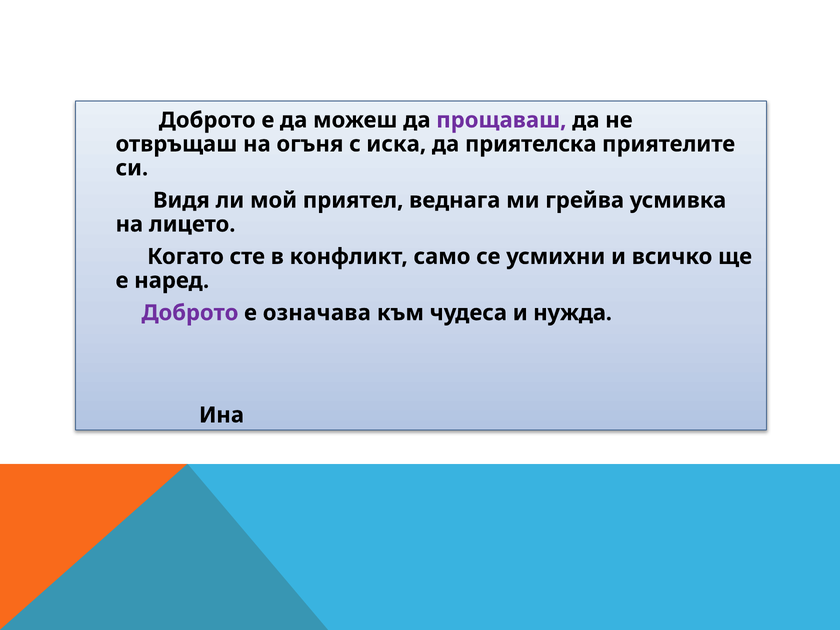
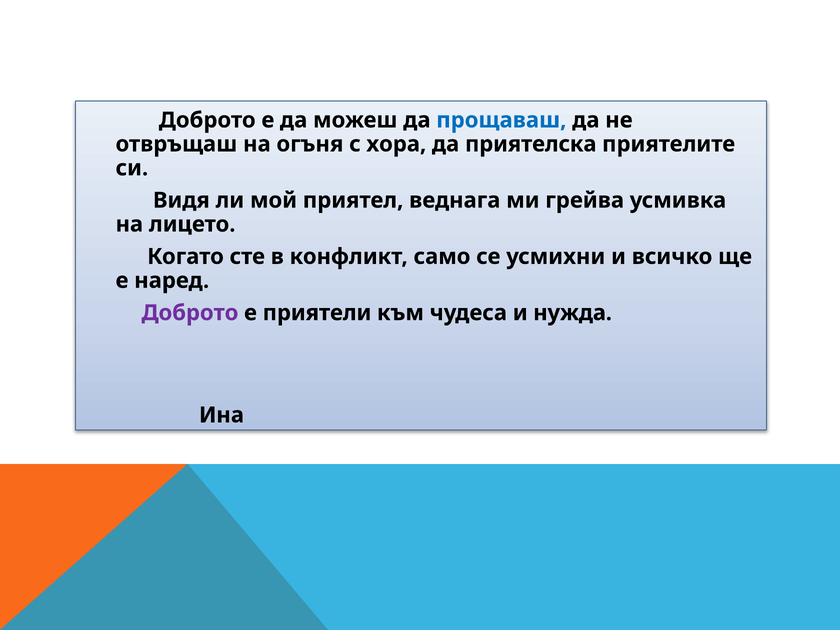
прощаваш colour: purple -> blue (501, 120)
иска: иска -> хора (396, 144)
означава: означава -> приятели (317, 313)
